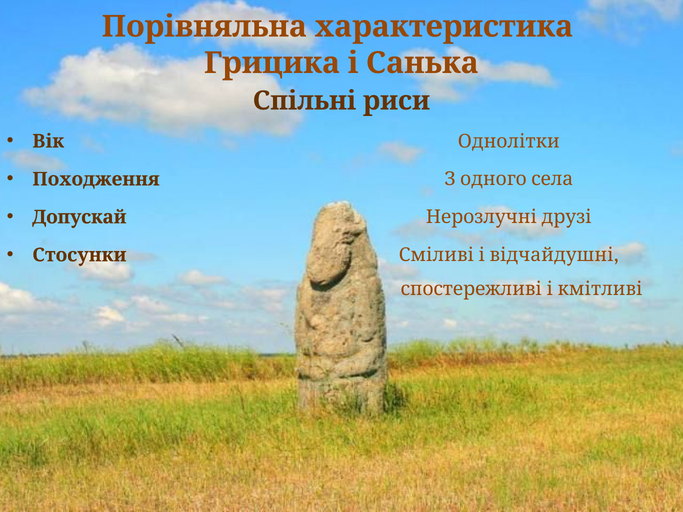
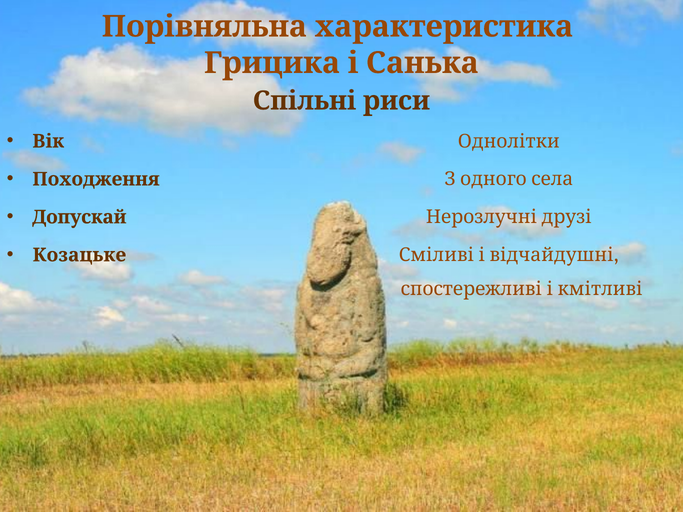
Стосунки: Стосунки -> Козацьке (79, 255)
